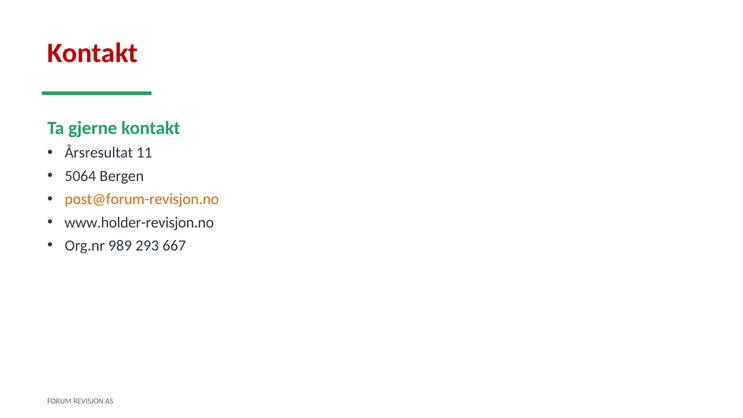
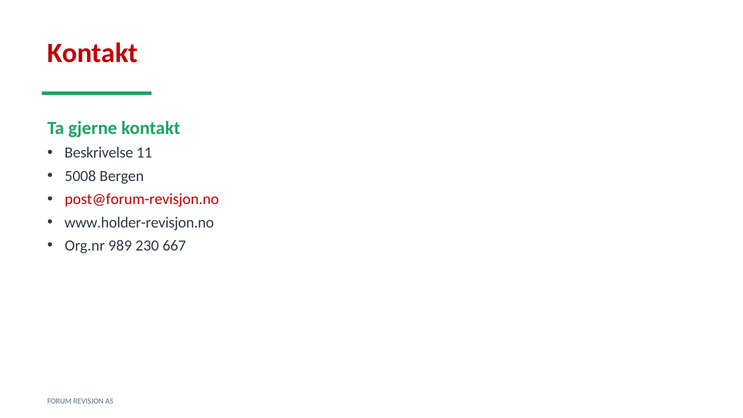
Årsresultat: Årsresultat -> Beskrivelse (99, 153)
5064: 5064 -> 5008 (80, 176)
post@forum-revisjon.no colour: orange -> red (142, 199)
293: 293 -> 230 (147, 246)
